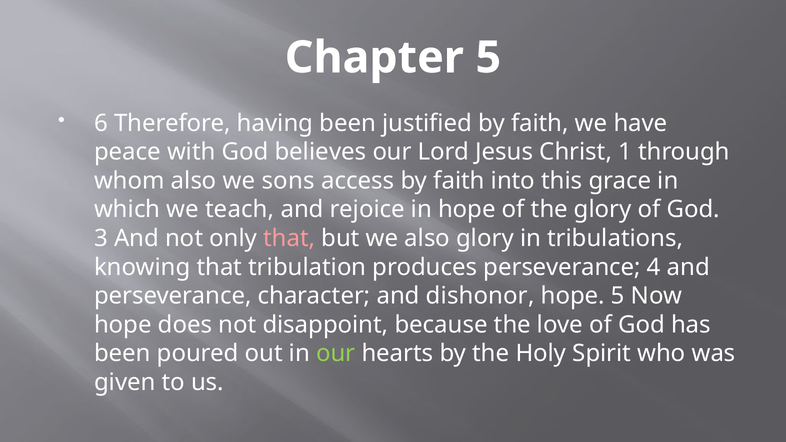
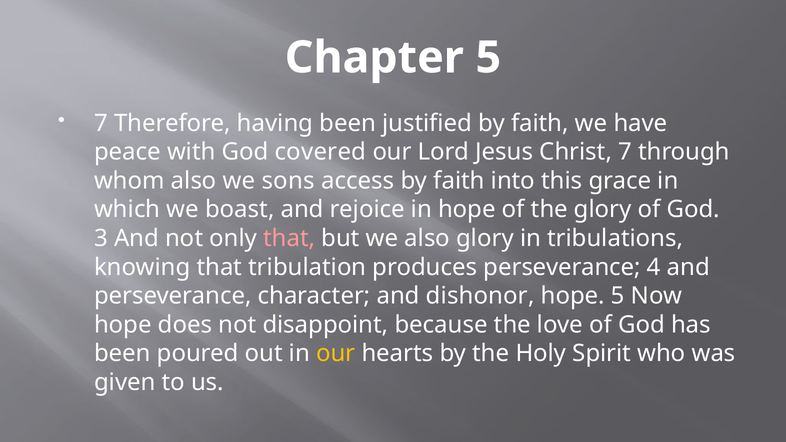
6: 6 -> 7 (101, 123)
believes: believes -> covered (320, 152)
Christ 1: 1 -> 7 (625, 152)
teach: teach -> boast (240, 210)
our colour: light green -> yellow (336, 354)
